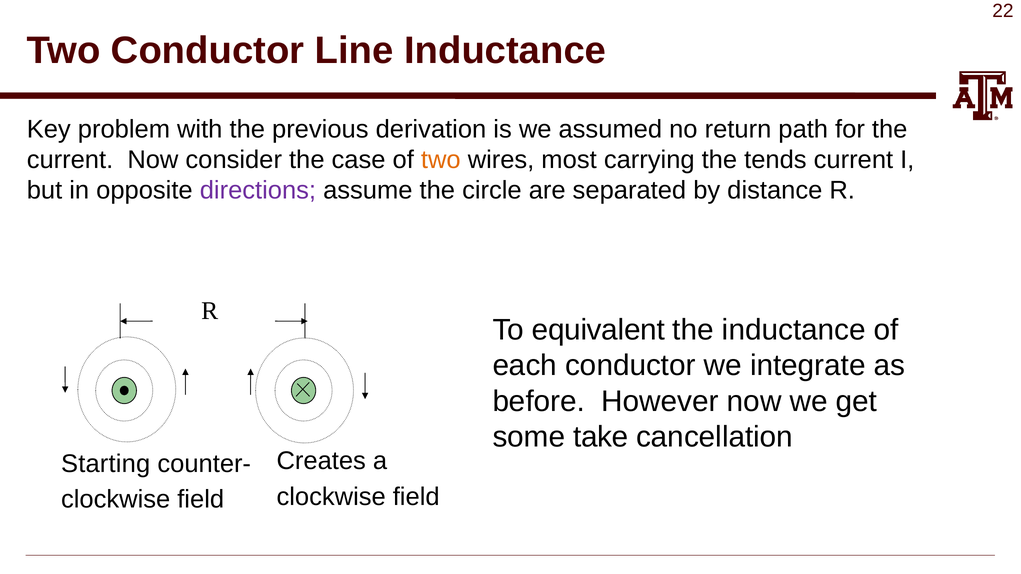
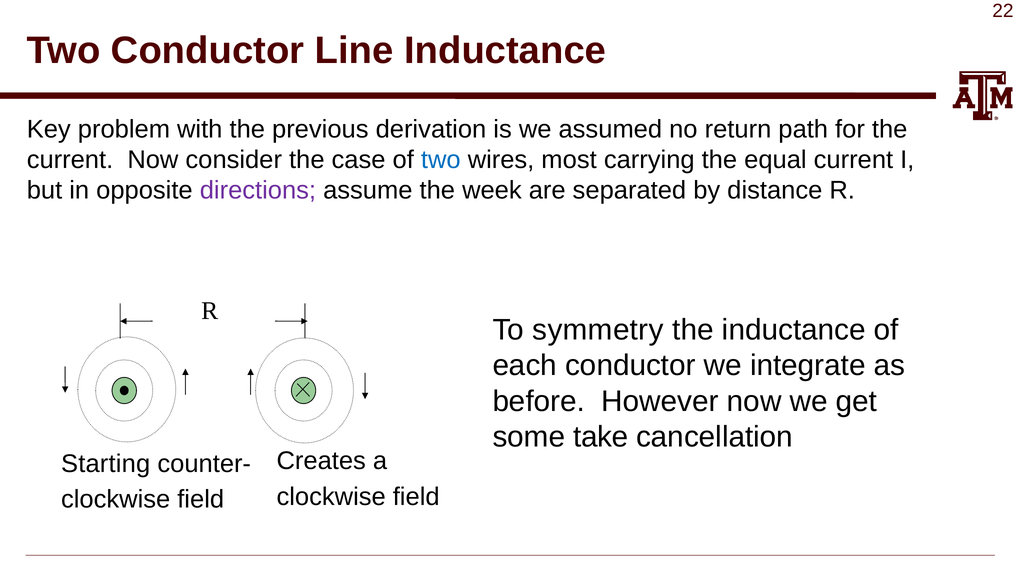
two colour: orange -> blue (441, 160)
tends: tends -> equal (775, 160)
circle: circle -> week (492, 191)
equivalent: equivalent -> symmetry (598, 330)
